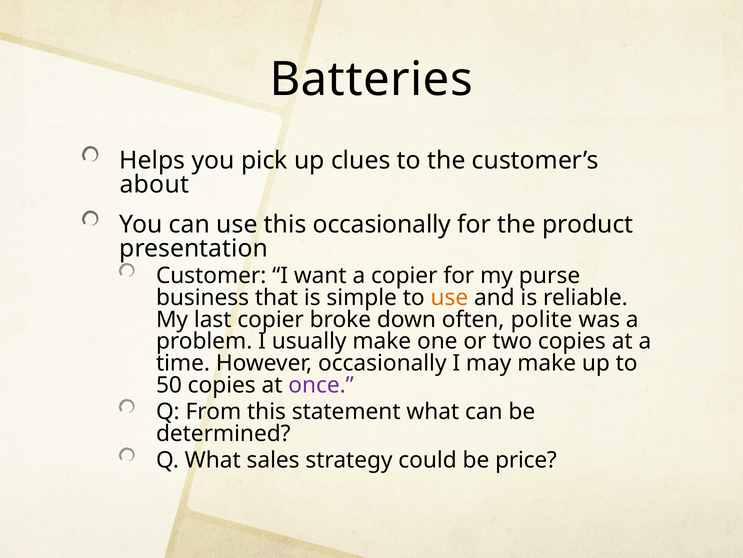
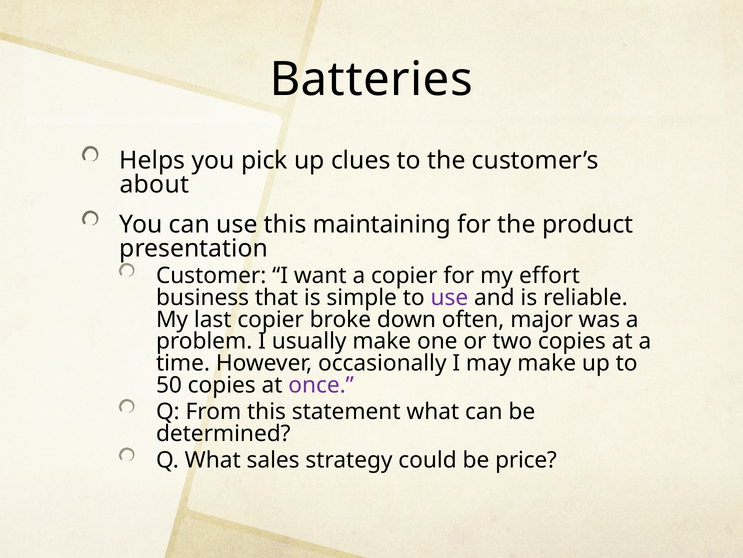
this occasionally: occasionally -> maintaining (382, 224)
purse: purse -> effort (549, 276)
use colour: orange -> purple (449, 297)
polite: polite -> major (542, 319)
